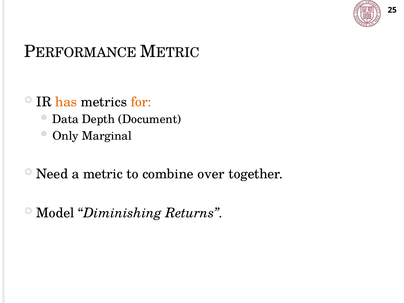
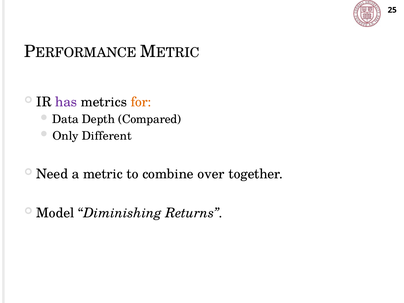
has colour: orange -> purple (66, 102)
Document: Document -> Compared (150, 119)
Marginal: Marginal -> Different (107, 136)
